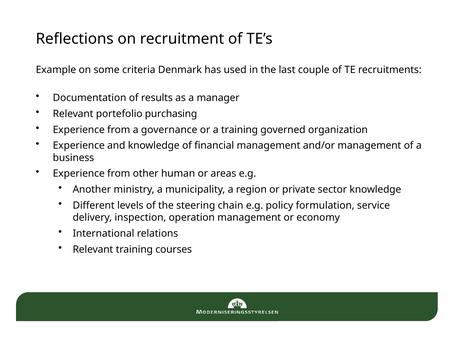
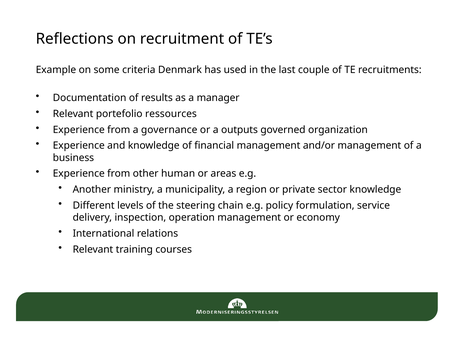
purchasing: purchasing -> ressources (171, 114)
a training: training -> outputs (239, 130)
